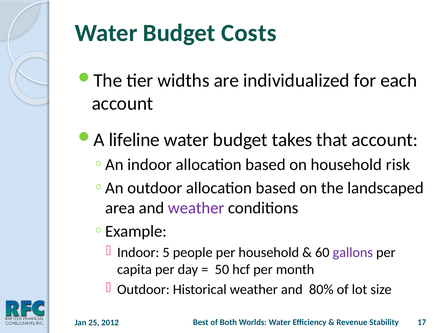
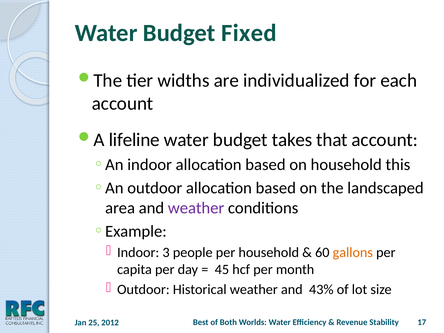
Costs: Costs -> Fixed (249, 33)
risk: risk -> this (398, 165)
5: 5 -> 3 (166, 253)
gallons colour: purple -> orange (353, 253)
50: 50 -> 45 (222, 270)
80%: 80% -> 43% (321, 290)
